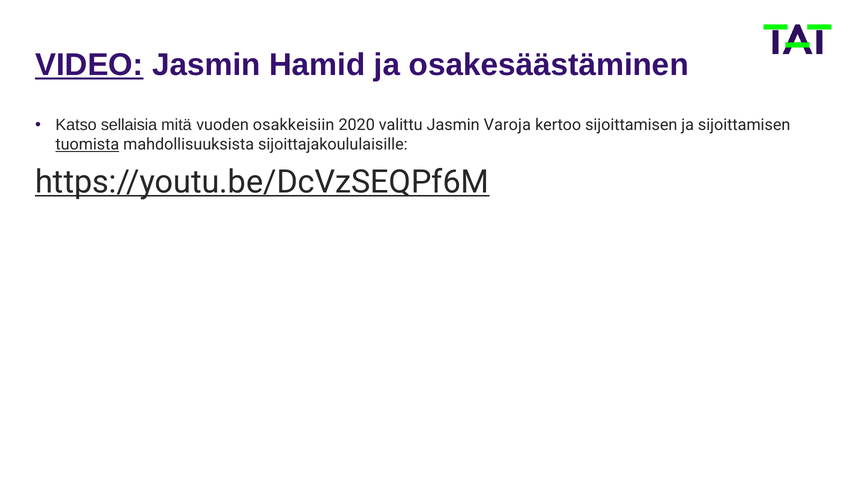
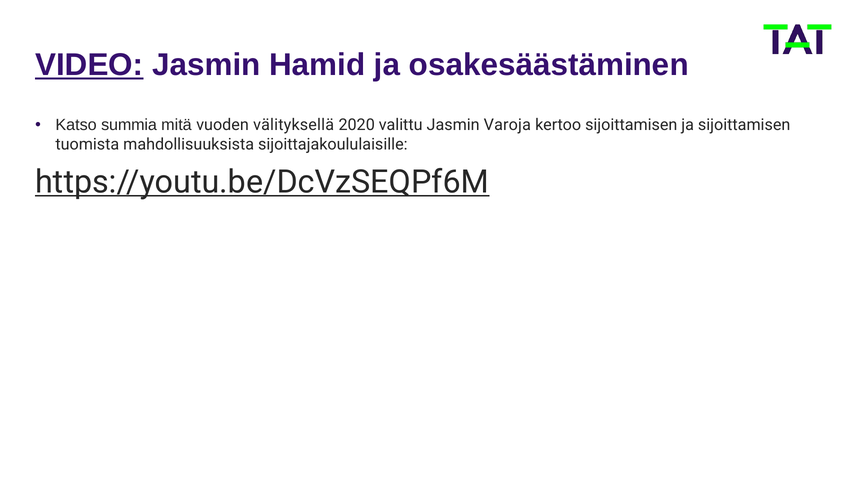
sellaisia: sellaisia -> summia (129, 125)
osakkeisiin: osakkeisiin -> välityksellä (294, 125)
tuomista underline: present -> none (87, 144)
